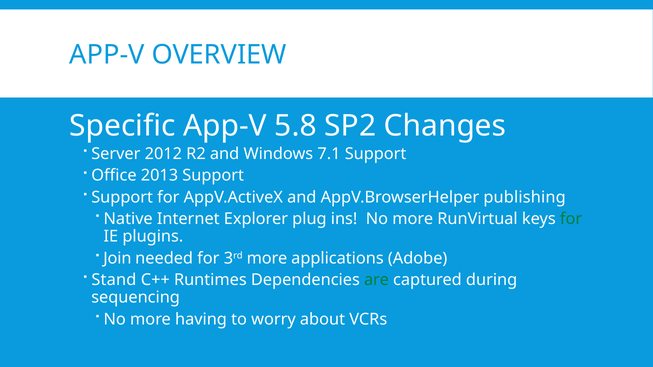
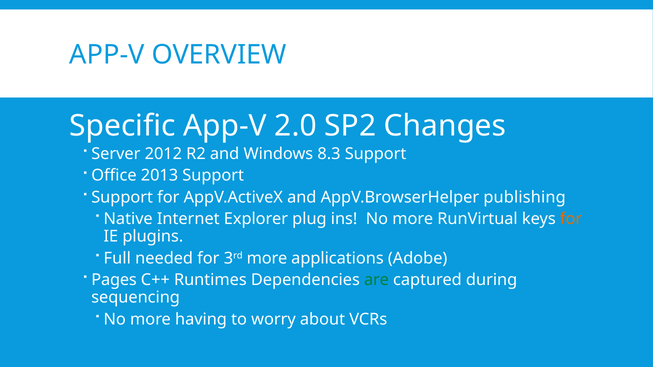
5.8: 5.8 -> 2.0 (296, 126)
7.1: 7.1 -> 8.3 (329, 154)
for colour: green -> orange (571, 219)
Join: Join -> Full (117, 258)
Stand: Stand -> Pages (114, 280)
